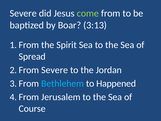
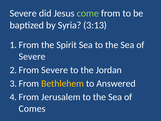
Boar: Boar -> Syria (70, 25)
Spread: Spread -> Severe (32, 56)
Bethlehem colour: light blue -> yellow (63, 83)
Happened: Happened -> Answered (116, 83)
Course: Course -> Comes (32, 108)
